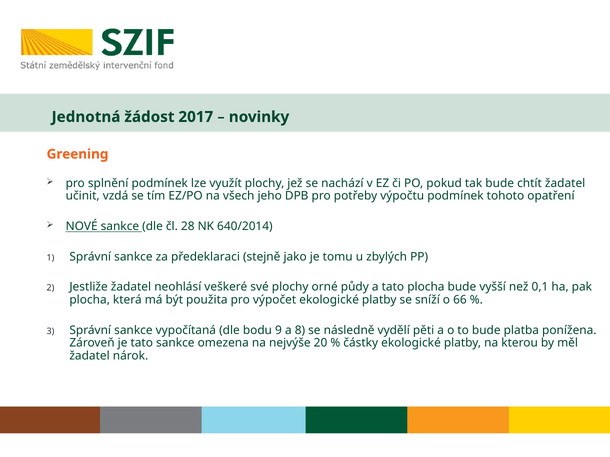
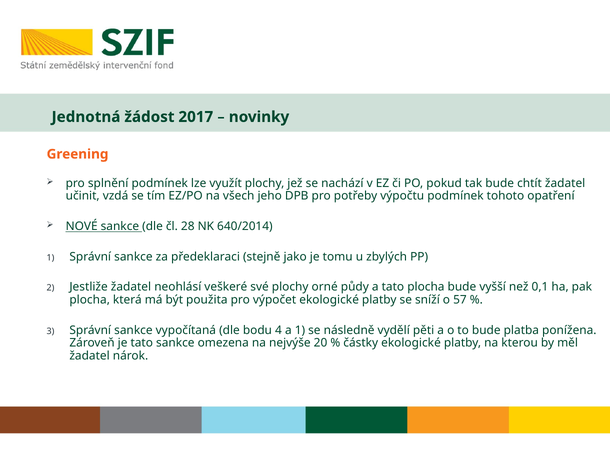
66: 66 -> 57 (460, 300)
9: 9 -> 4 (278, 331)
a 8: 8 -> 1 (300, 331)
